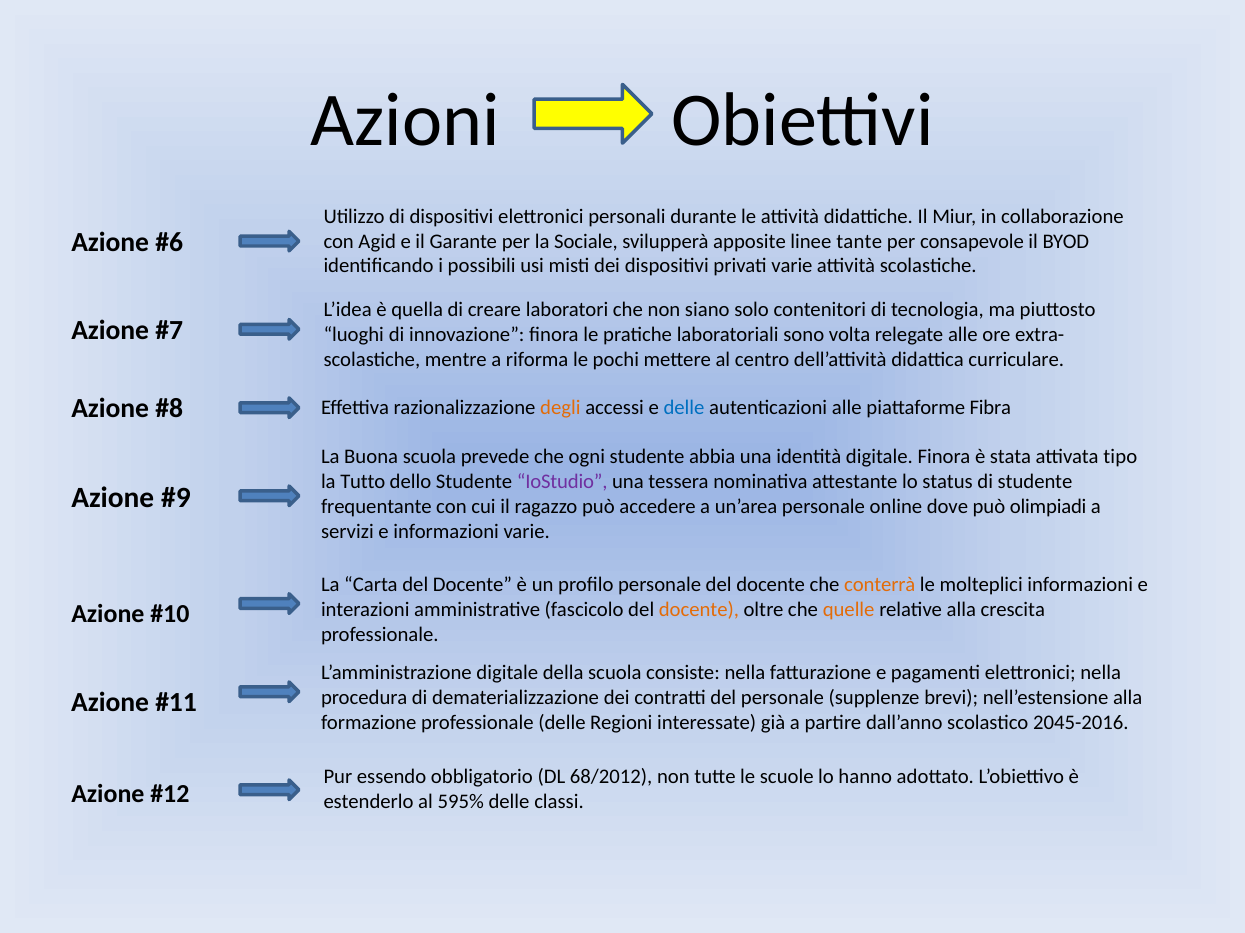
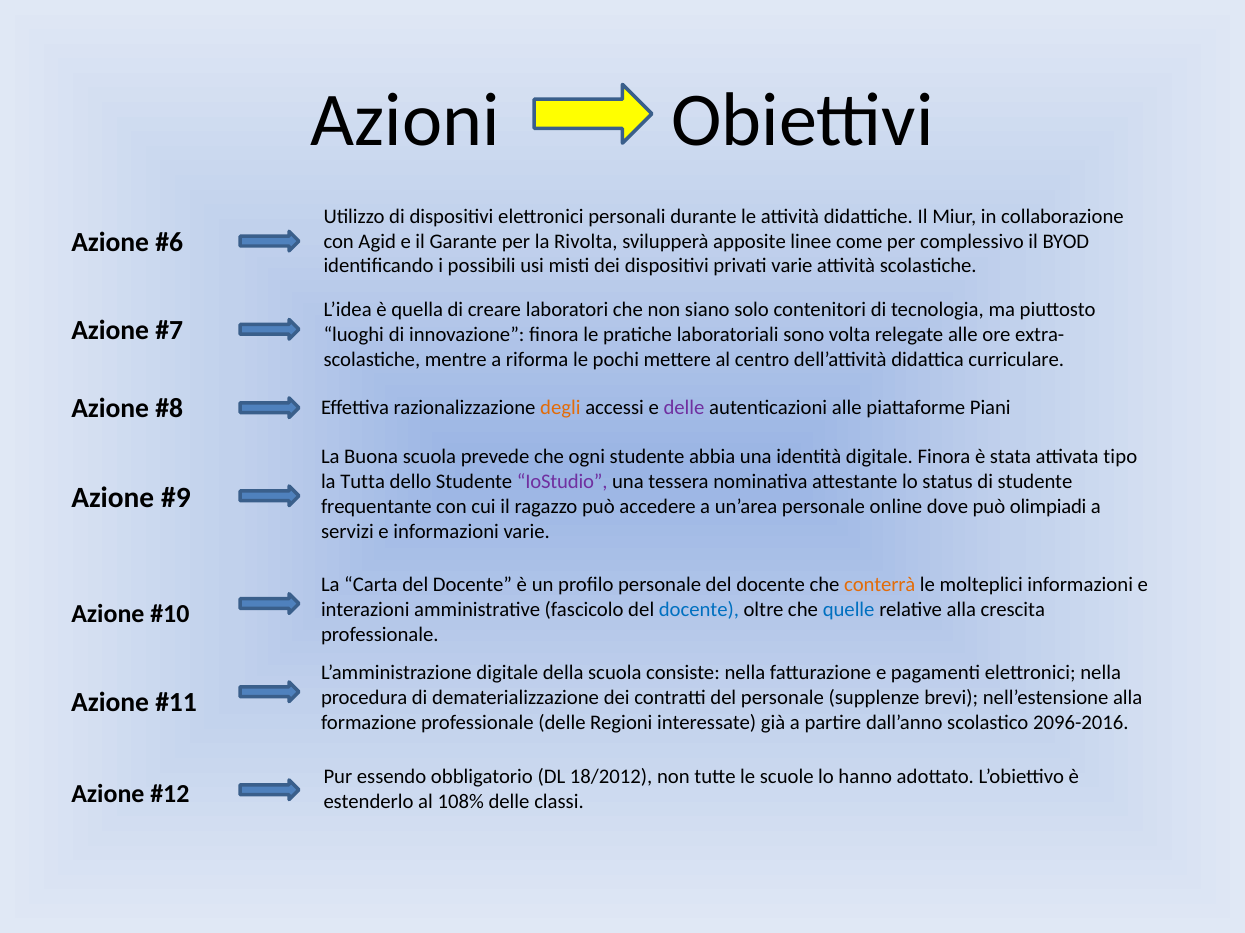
Sociale: Sociale -> Rivolta (586, 241)
tante: tante -> come (859, 241)
consapevole: consapevole -> complessivo (972, 241)
delle colour: blue -> purple (684, 408)
Fibra: Fibra -> Piani (990, 408)
Tutto: Tutto -> Tutta (363, 482)
docente colour: orange -> blue (699, 610)
quelle colour: orange -> blue (849, 610)
2045-2016: 2045-2016 -> 2096-2016 (1081, 723)
68/2012: 68/2012 -> 18/2012 (611, 777)
595%: 595% -> 108% (461, 802)
